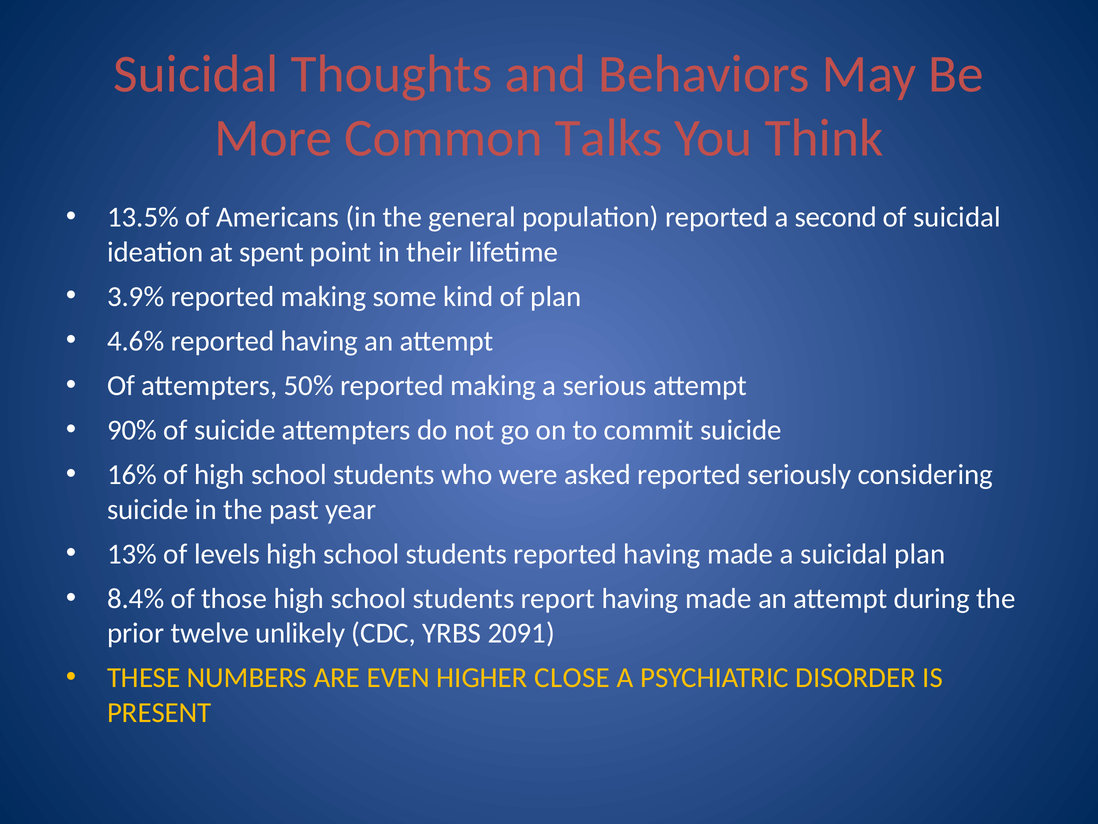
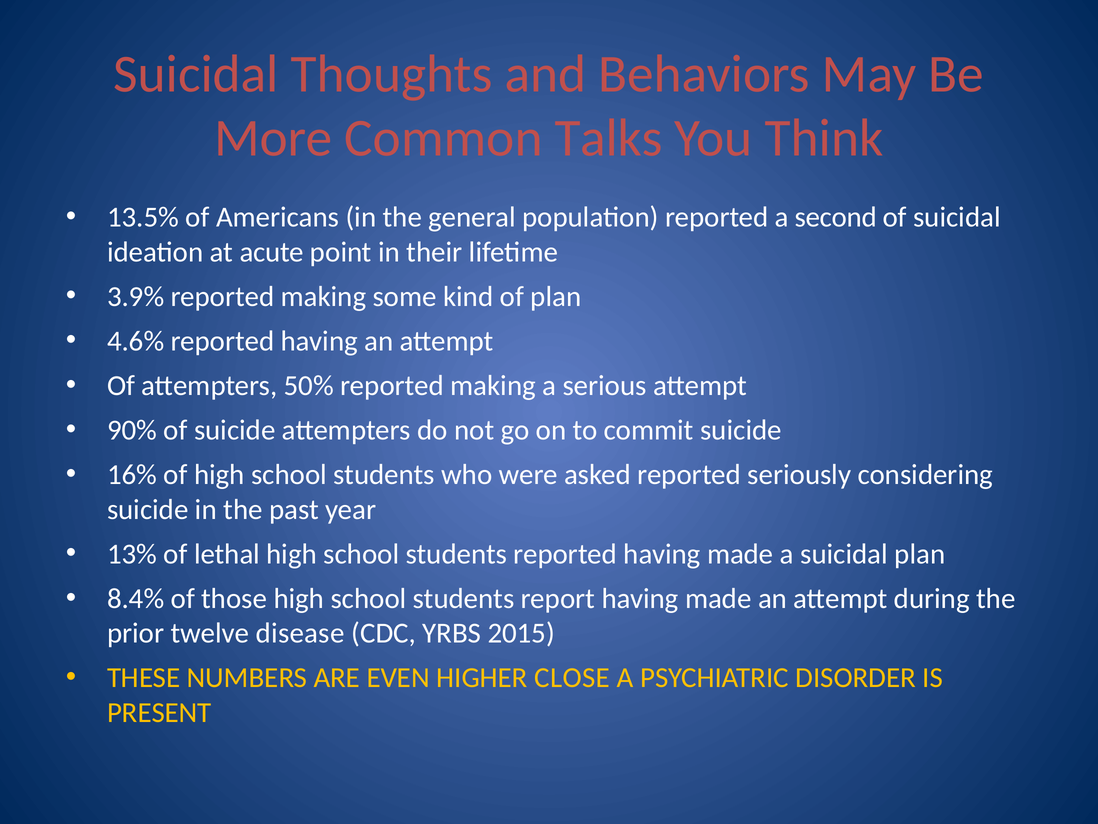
spent: spent -> acute (272, 252)
levels: levels -> lethal (227, 554)
unlikely: unlikely -> disease (300, 633)
2091: 2091 -> 2015 (521, 633)
